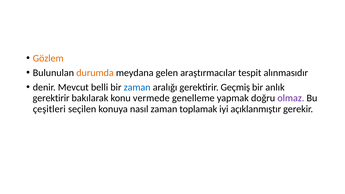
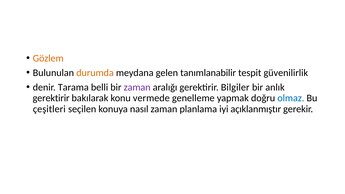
araştırmacılar: araştırmacılar -> tanımlanabilir (208, 73)
alınmasıdır: alınmasıdır -> güvenilirlik (286, 73)
Mevcut: Mevcut -> Tarama (73, 87)
zaman colour: blue -> purple (137, 87)
Geçmiş: Geçmiş -> Bilgiler (235, 87)
olmaz colour: purple -> blue (291, 98)
toplamak: toplamak -> planlama (198, 109)
